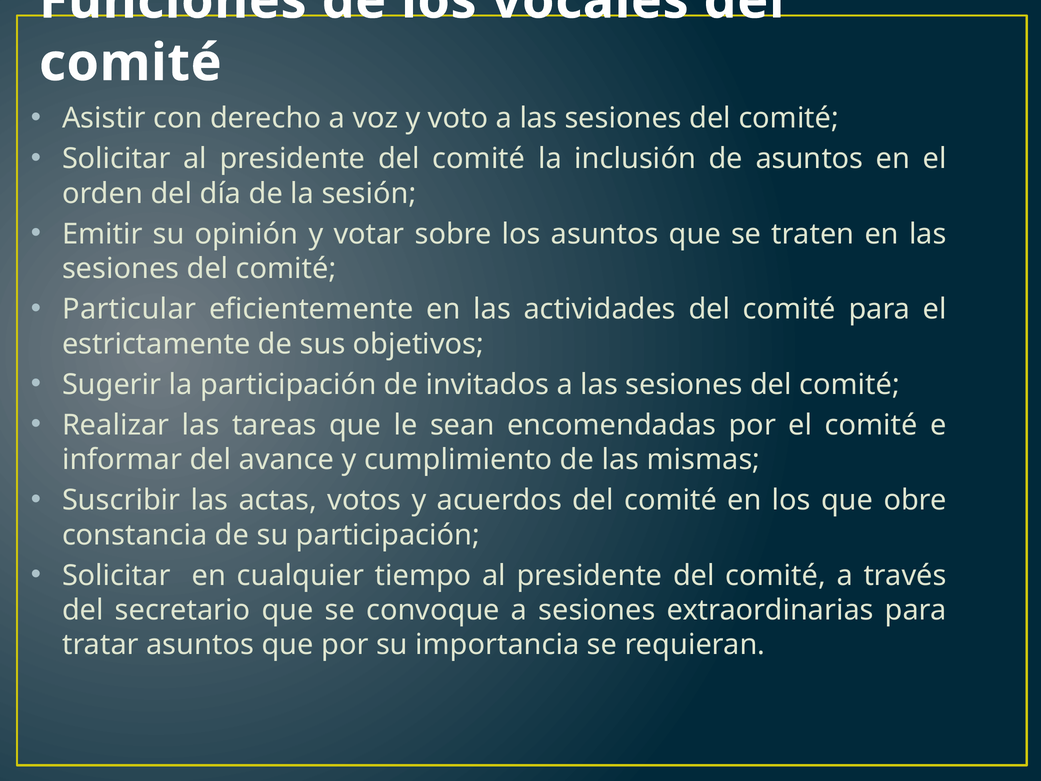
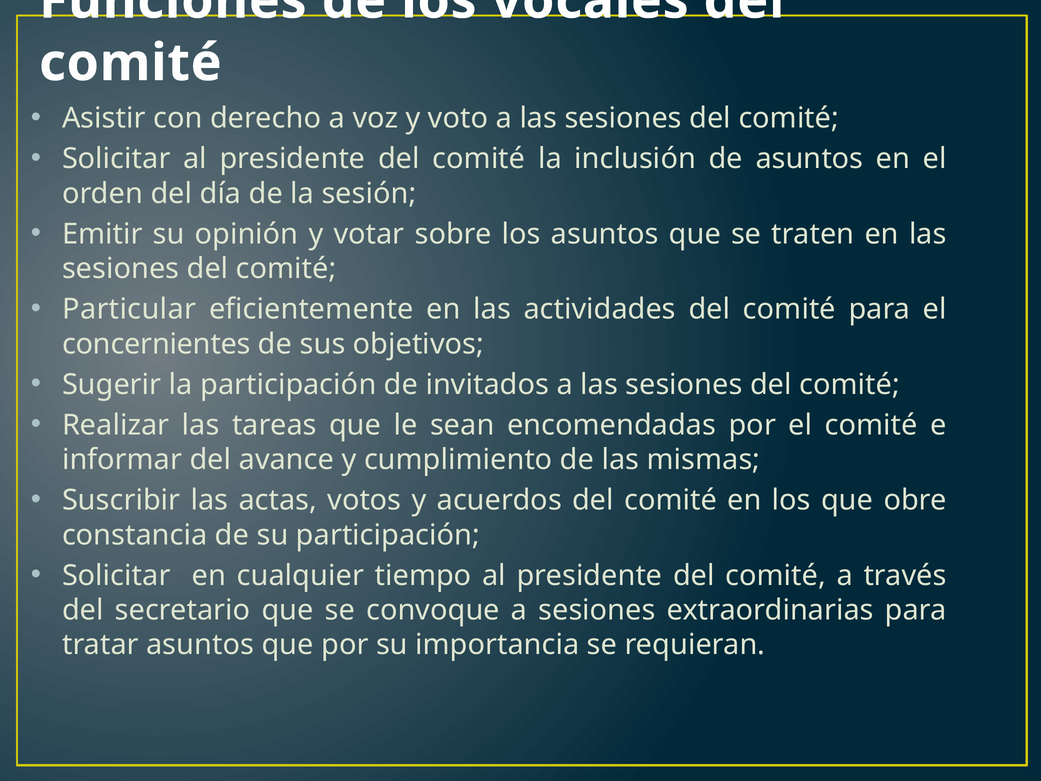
estrictamente: estrictamente -> concernientes (156, 344)
